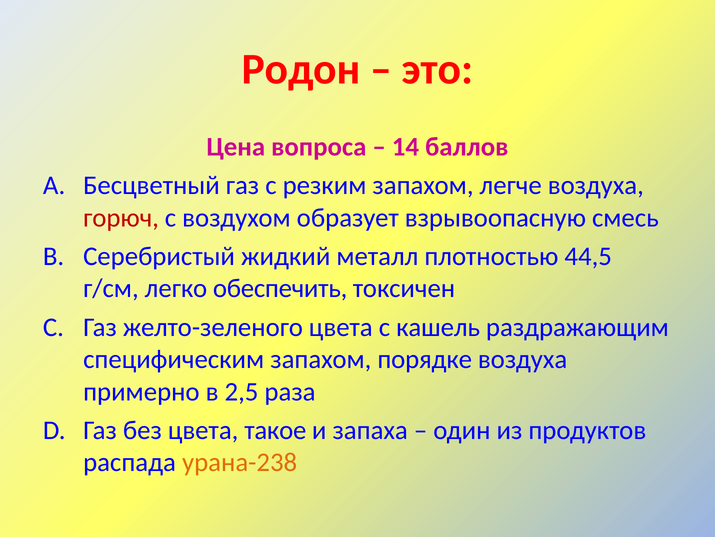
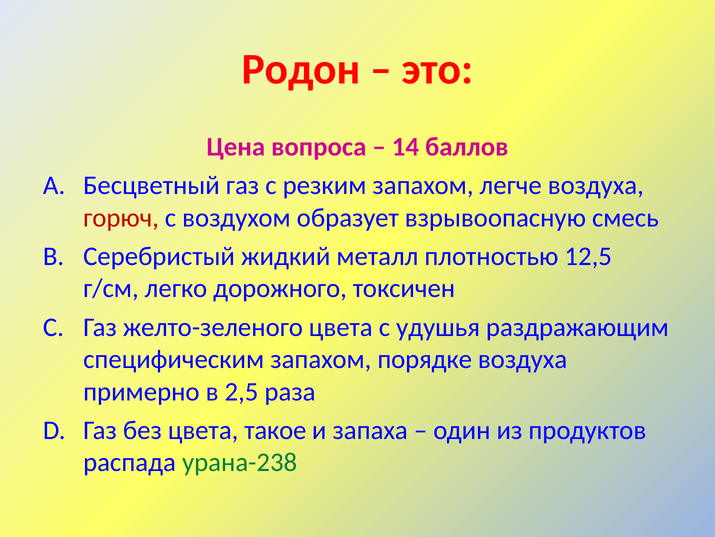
44,5: 44,5 -> 12,5 (588, 256)
обеспечить: обеспечить -> дорожного (280, 288)
кашель: кашель -> удушья (438, 327)
урана-238 colour: orange -> green (240, 462)
